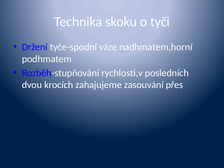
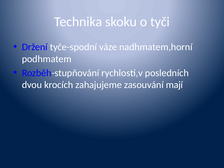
přes: přes -> mají (174, 85)
